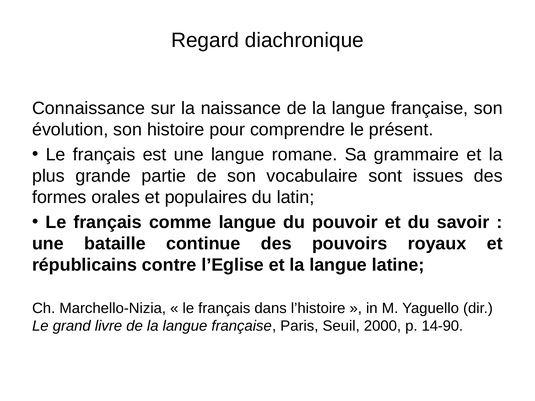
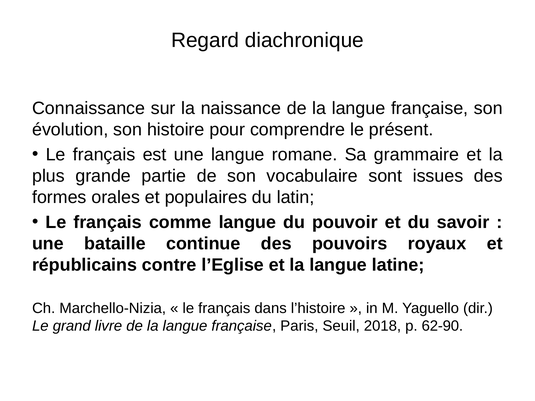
2000: 2000 -> 2018 (382, 326)
14-90: 14-90 -> 62-90 (442, 326)
